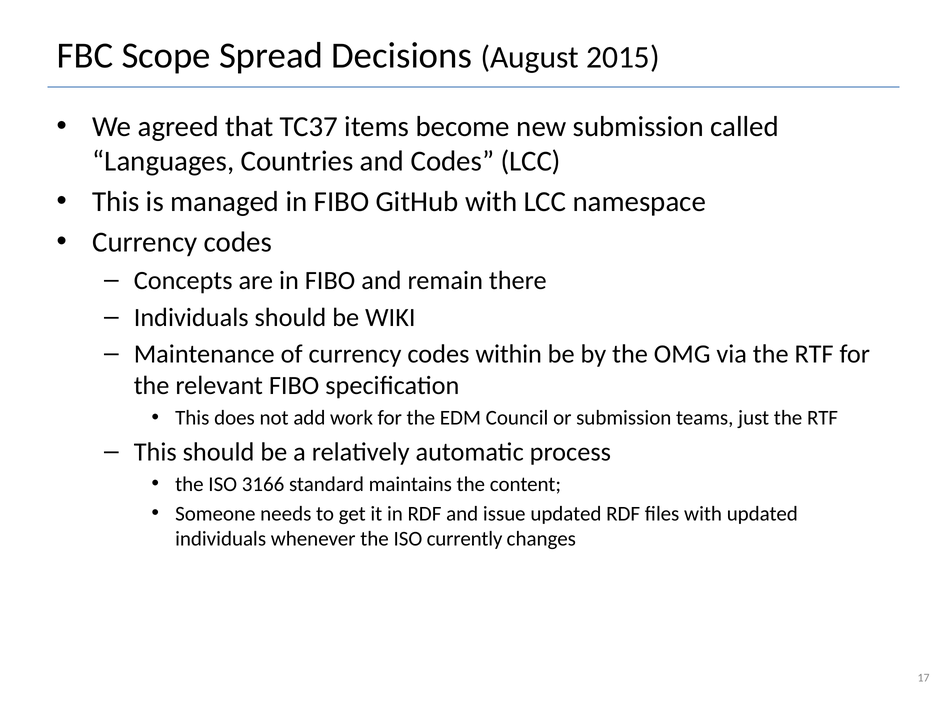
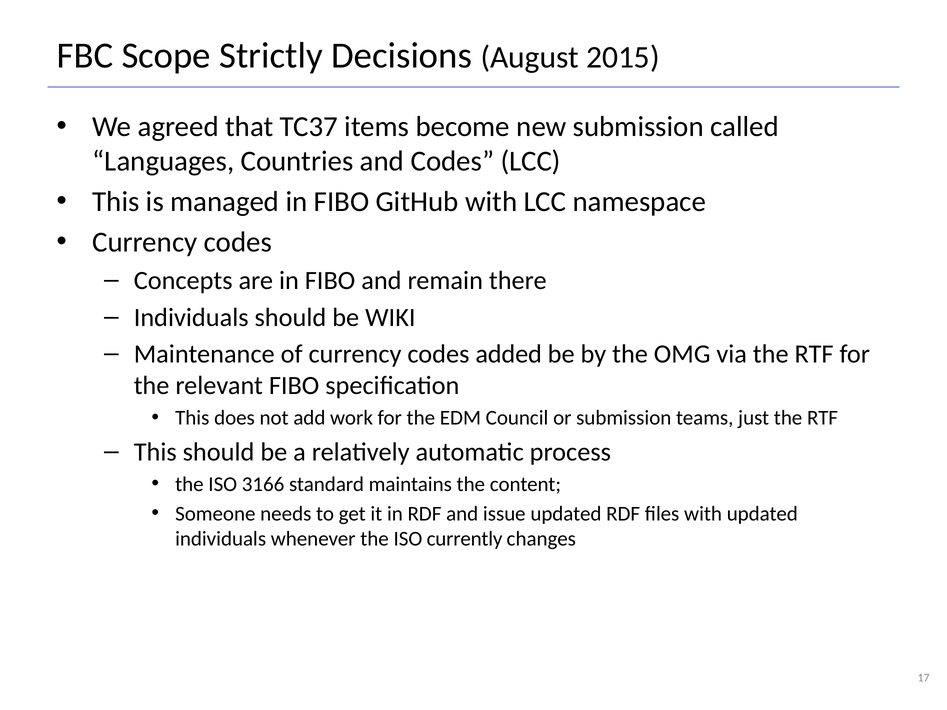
Spread: Spread -> Strictly (271, 55)
within: within -> added (509, 354)
